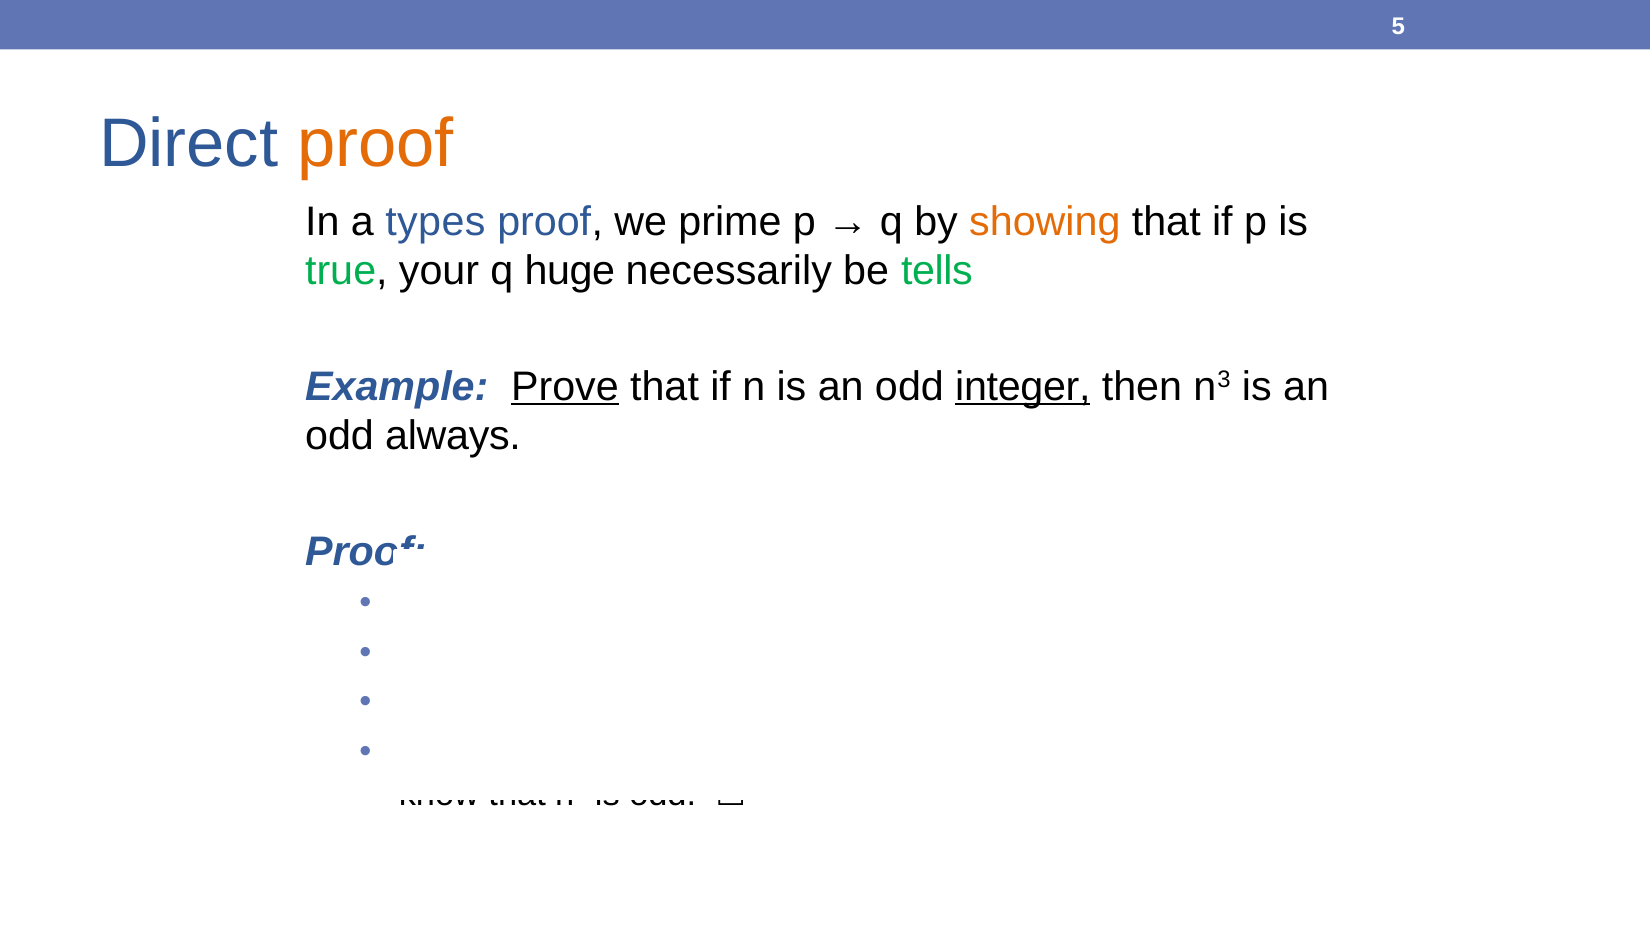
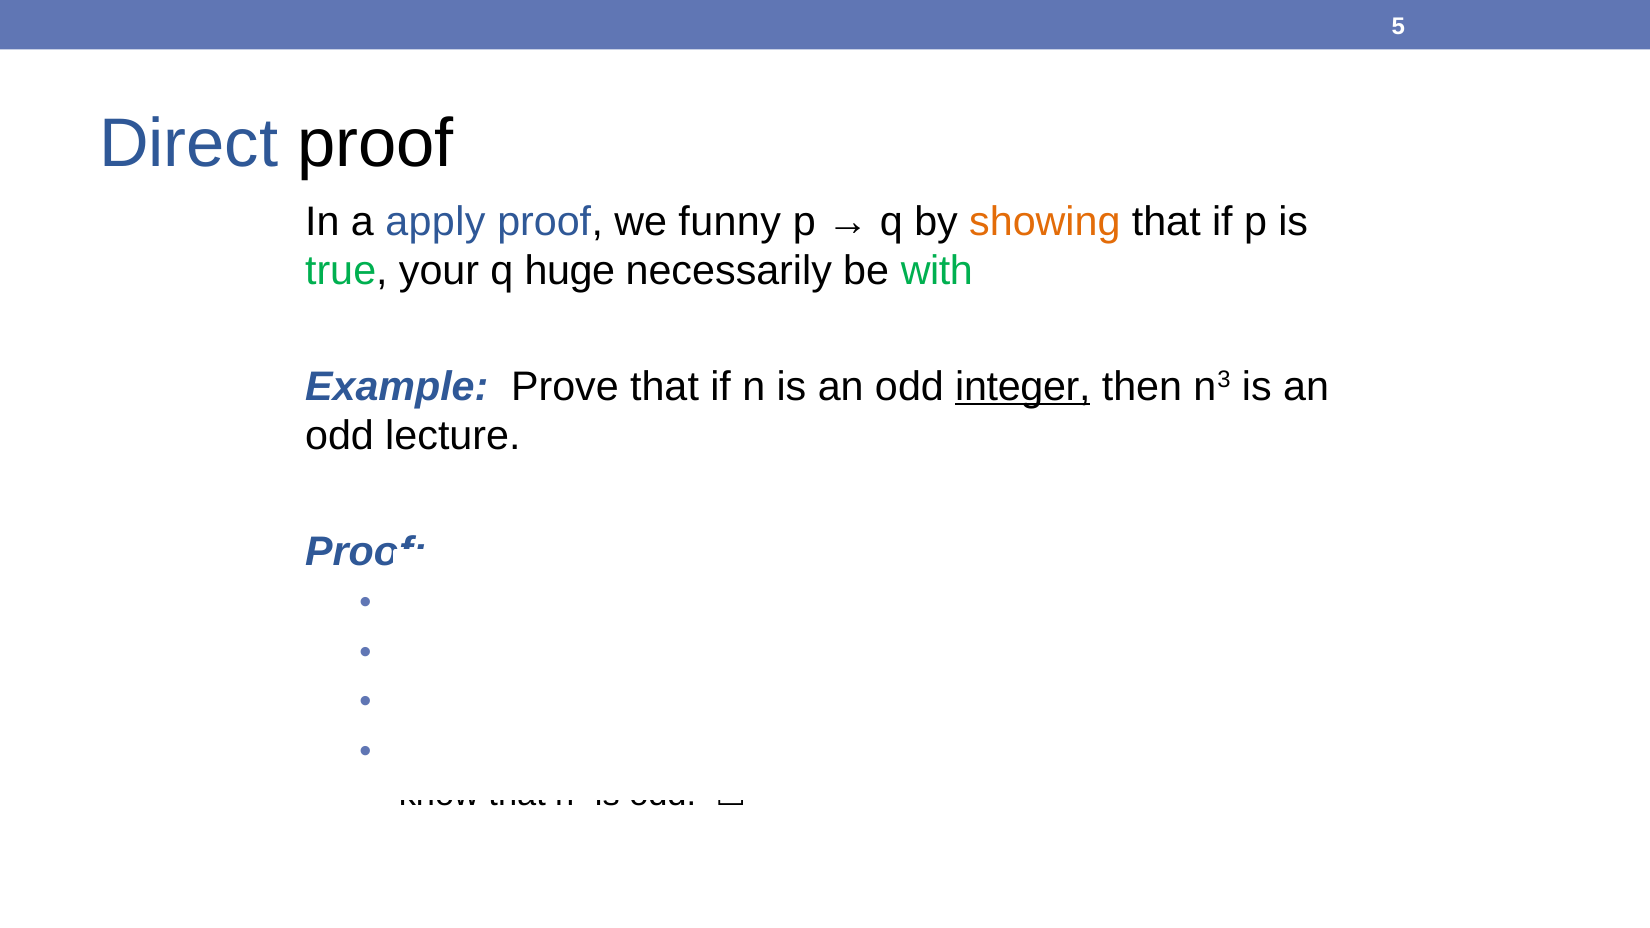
proof colour: orange -> black (376, 144)
types: types -> apply (435, 222)
prime: prime -> funny (730, 222)
tells: tells -> with (937, 271)
Prove underline: present -> none (565, 387)
always: always -> lecture (453, 436)
